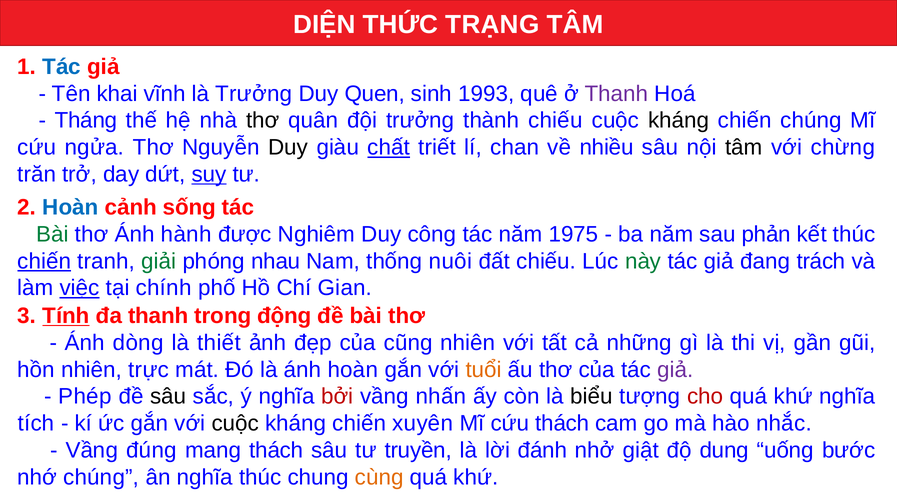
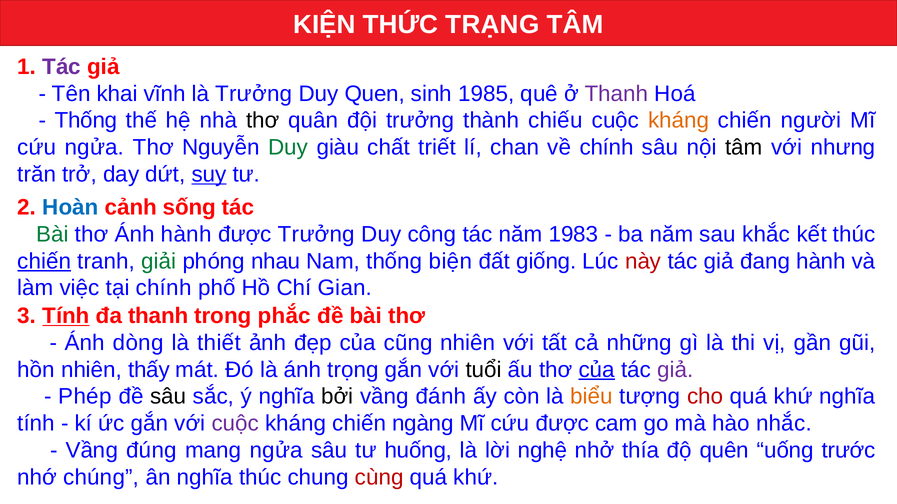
DIỆN: DIỆN -> KIỆN (324, 25)
Tác colour: blue -> purple (62, 67)
1993: 1993 -> 1985 (486, 94)
Tháng: Tháng -> Thống (86, 121)
kháng colour: black -> orange (679, 121)
chiến chúng: chúng -> người (811, 121)
Duy colour: black -> green (288, 148)
chất underline: present -> none (389, 148)
về nhiều: nhiều -> chính (607, 148)
chừng: chừng -> nhưng (843, 148)
được Nghiêm: Nghiêm -> Trưởng (316, 234)
1975: 1975 -> 1983 (573, 234)
phản: phản -> khắc (766, 234)
nuôi: nuôi -> biện (450, 261)
đất chiếu: chiếu -> giống (546, 261)
này colour: green -> red (643, 261)
đang trách: trách -> hành (821, 261)
việc underline: present -> none (80, 288)
động: động -> phắc (284, 316)
trực: trực -> thấy (149, 370)
ánh hoàn: hoàn -> trọng (353, 370)
tuổi colour: orange -> black (484, 370)
của underline: none -> present (597, 370)
bởi colour: red -> black (337, 397)
nhấn: nhấn -> đánh (441, 397)
biểu colour: black -> orange (592, 397)
tích: tích -> tính (36, 424)
cuộc colour: black -> purple (235, 424)
xuyên: xuyên -> ngàng (423, 424)
cứu thách: thách -> được (562, 424)
mang thách: thách -> ngửa (276, 451)
truyền: truyền -> huống (418, 451)
đánh: đánh -> nghệ (543, 451)
giật: giật -> thía (641, 451)
dung: dung -> quên (724, 451)
bước: bước -> trước (849, 451)
cùng colour: orange -> red (379, 478)
